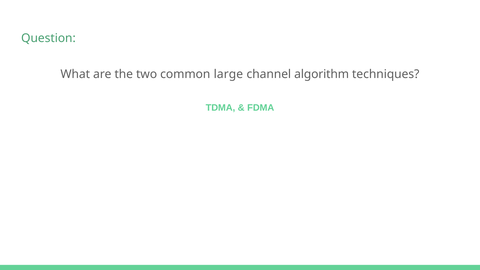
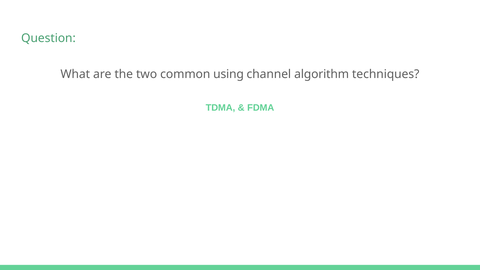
large: large -> using (229, 74)
